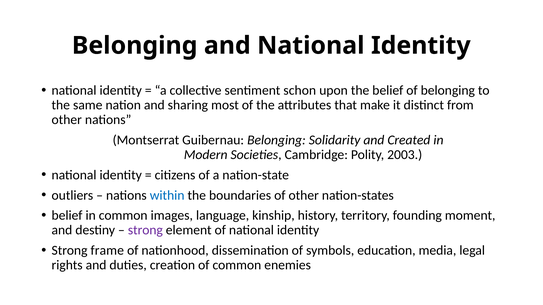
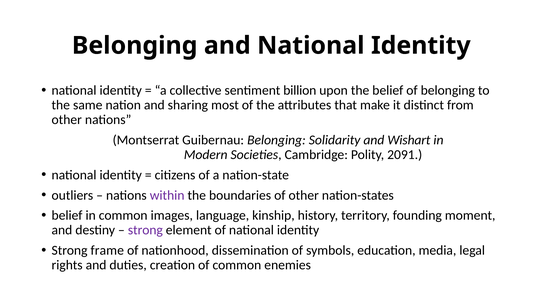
schon: schon -> billion (300, 91)
Created: Created -> Wishart (409, 140)
2003: 2003 -> 2091 (405, 155)
within colour: blue -> purple (167, 196)
